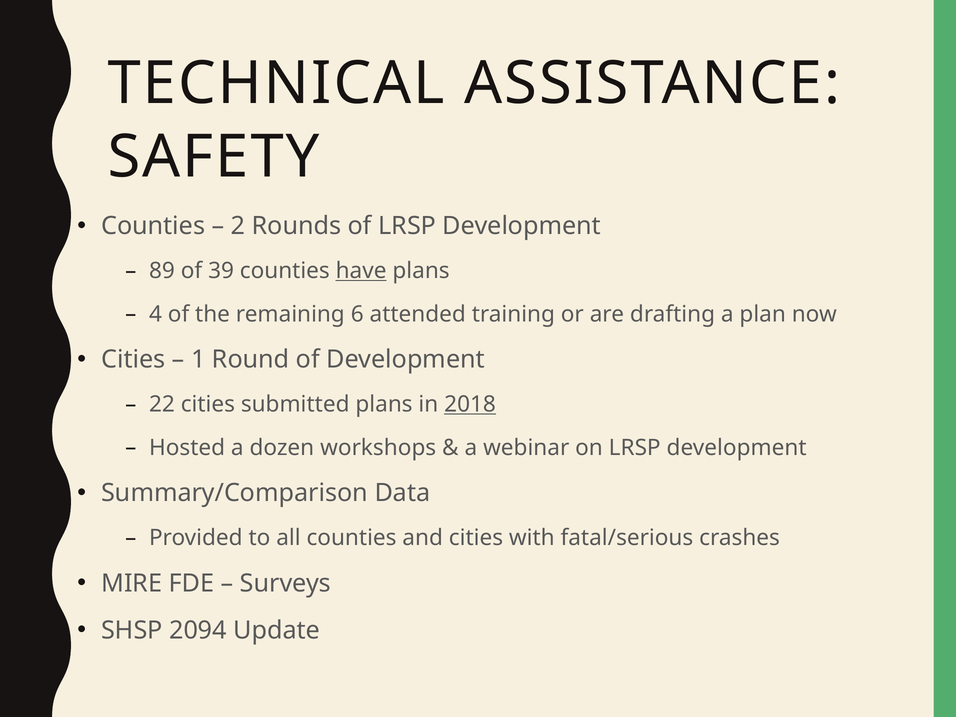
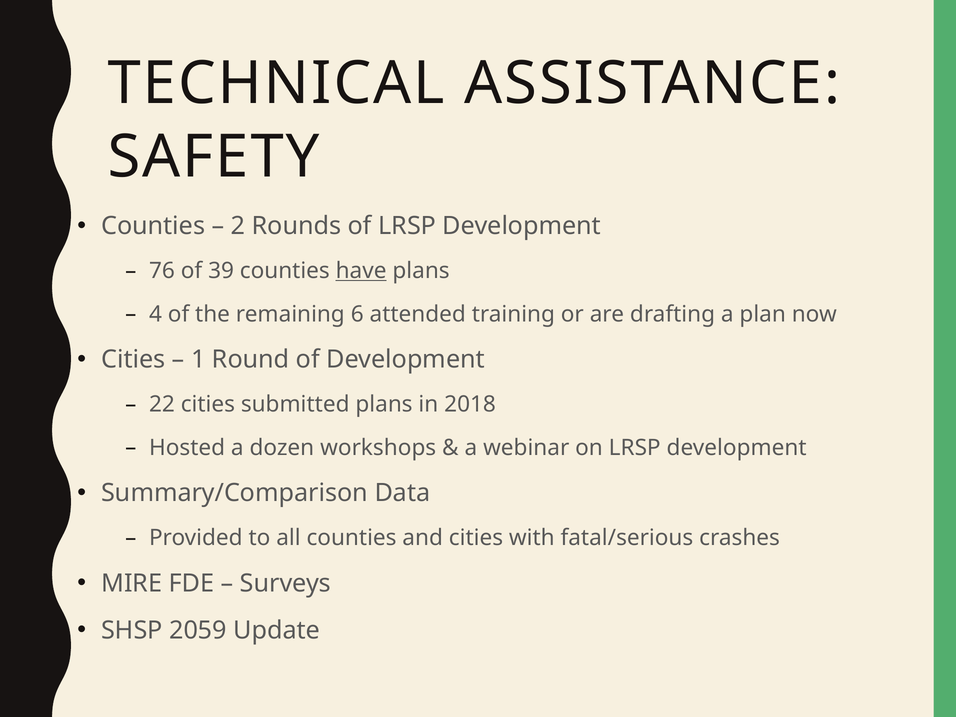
89: 89 -> 76 (162, 271)
2018 underline: present -> none (470, 404)
2094: 2094 -> 2059 (198, 630)
